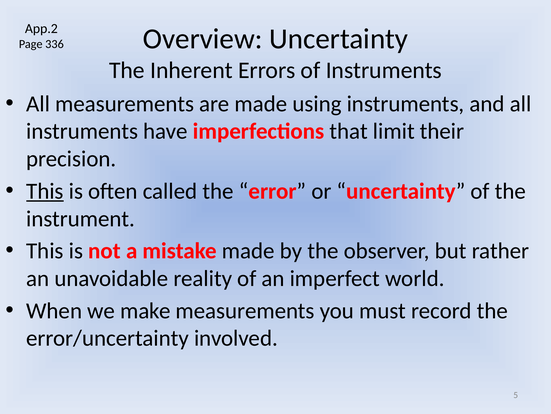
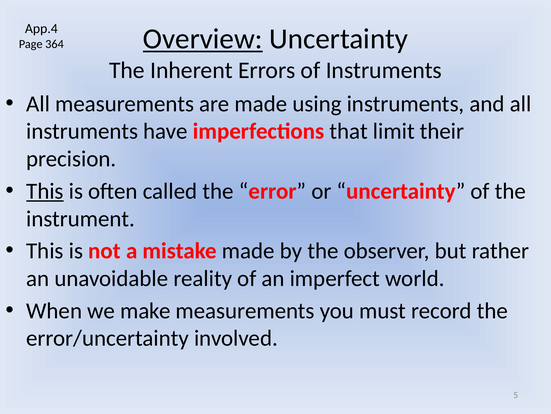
App.2: App.2 -> App.4 (41, 28)
Overview underline: none -> present (203, 39)
336: 336 -> 364 (55, 44)
